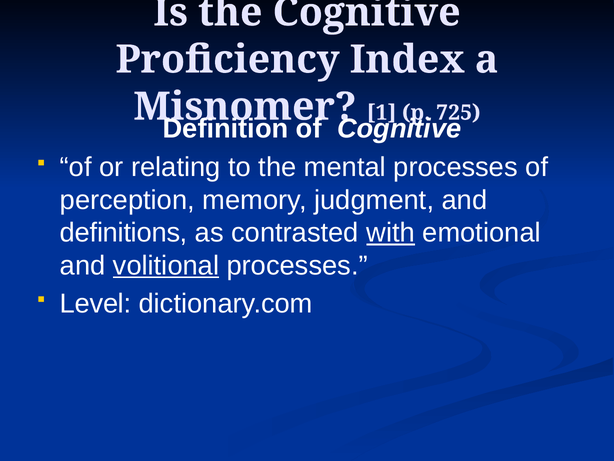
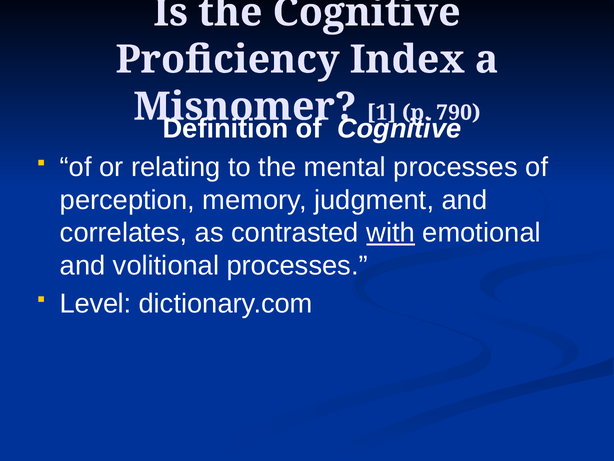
725: 725 -> 790 (458, 113)
definitions: definitions -> correlates (124, 233)
volitional underline: present -> none (166, 265)
